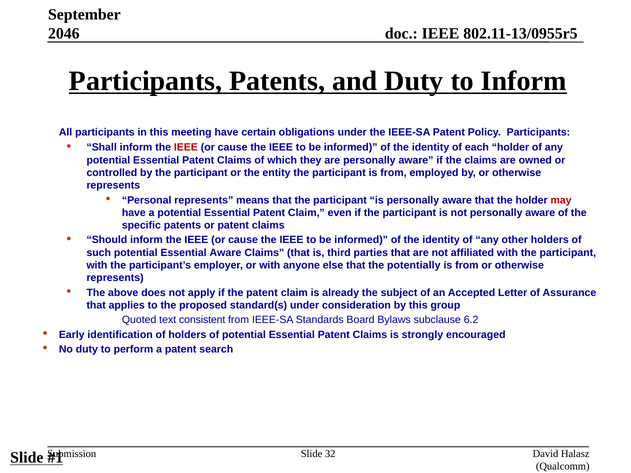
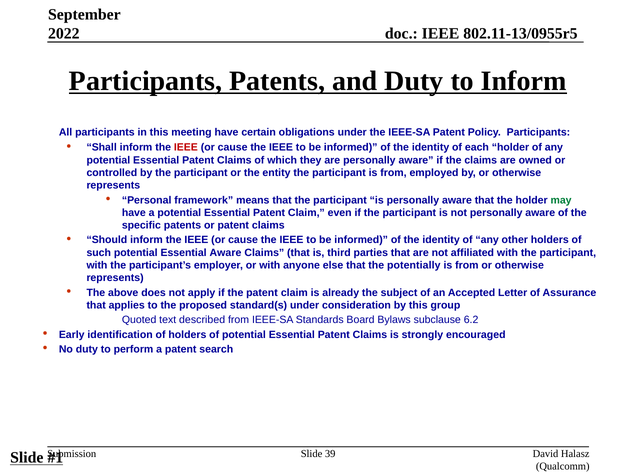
2046: 2046 -> 2022 (64, 34)
Personal represents: represents -> framework (204, 200)
may colour: red -> green (561, 200)
consistent: consistent -> described (202, 320)
32: 32 -> 39 (330, 454)
